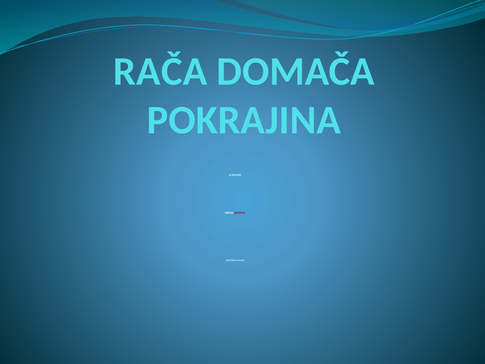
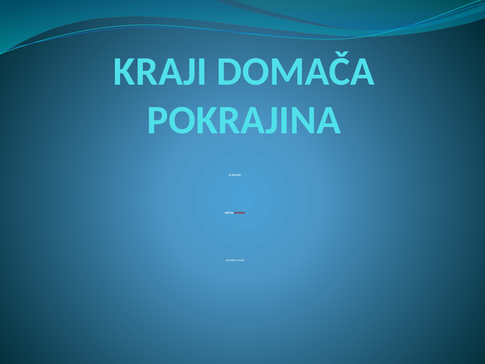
RAČA: RAČA -> KRAJI (160, 71)
